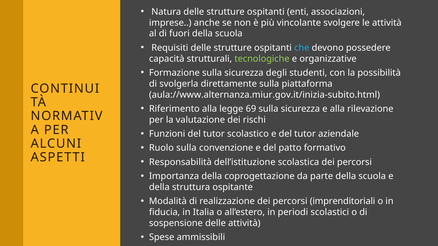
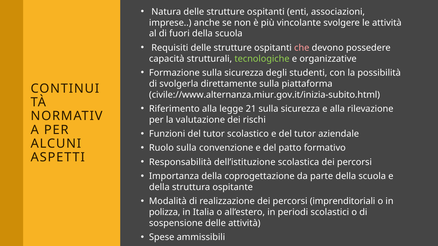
che colour: light blue -> pink (302, 48)
aula://www.alternanza.miur.gov.it/inizia-subito.html: aula://www.alternanza.miur.gov.it/inizia-subito.html -> civile://www.alternanza.miur.gov.it/inizia-subito.html (265, 95)
69: 69 -> 21 (251, 109)
fiducia: fiducia -> polizza (165, 213)
